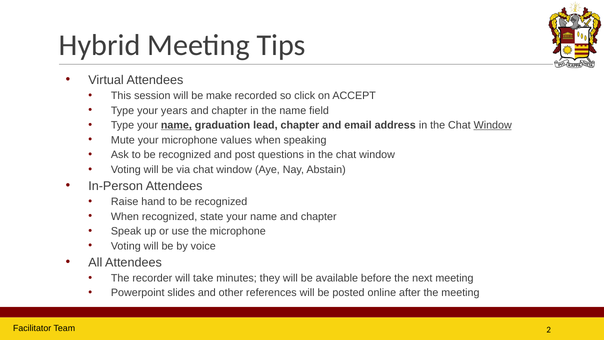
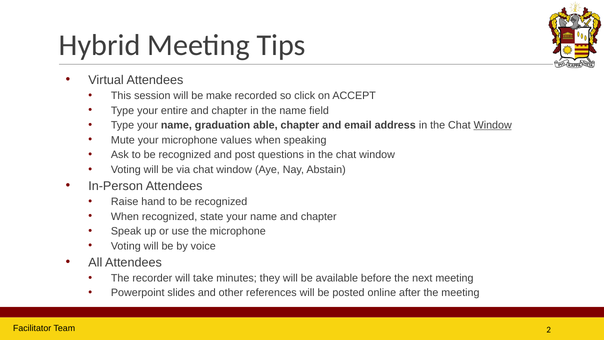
years: years -> entire (174, 110)
name underline: present -> none (176, 125)
lead: lead -> able (265, 125)
